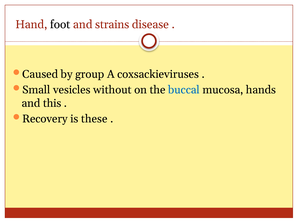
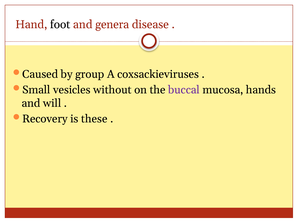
strains: strains -> genera (112, 25)
buccal colour: blue -> purple (184, 90)
this: this -> will (52, 103)
